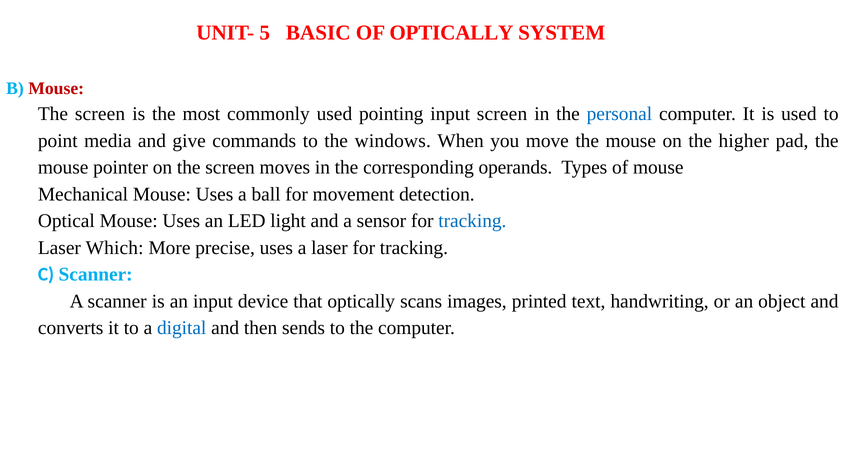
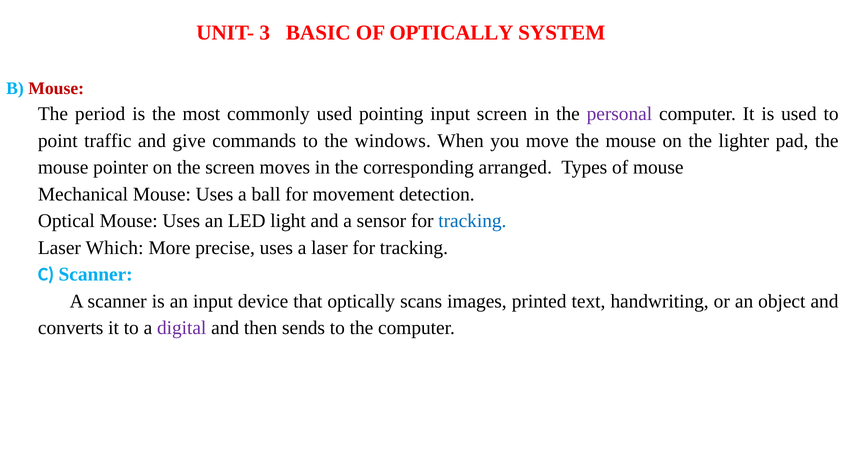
5: 5 -> 3 (265, 33)
screen: screen -> period (100, 114)
personal colour: blue -> purple (619, 114)
media: media -> traffic (108, 141)
higher: higher -> lighter (744, 141)
operands: operands -> arranged (515, 167)
digital colour: blue -> purple (182, 328)
